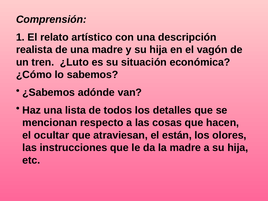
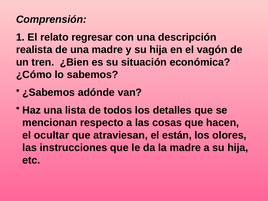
artístico: artístico -> regresar (92, 37)
¿Luto: ¿Luto -> ¿Bien (74, 62)
